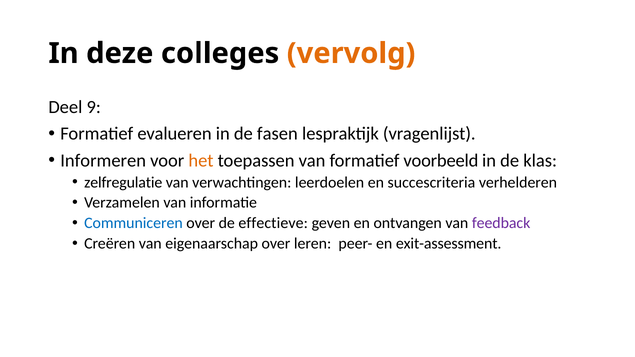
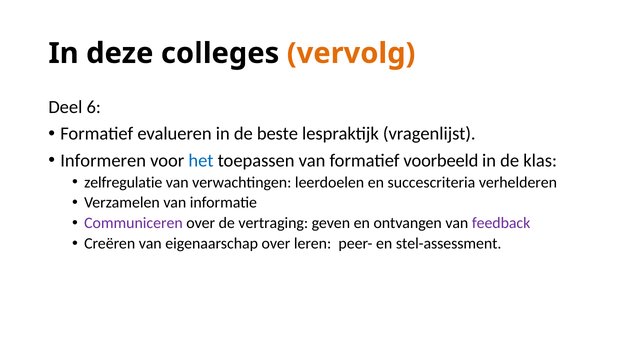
9: 9 -> 6 (94, 107)
fasen: fasen -> beste (277, 134)
het colour: orange -> blue (201, 160)
Communiceren colour: blue -> purple (133, 223)
effectieve: effectieve -> vertraging (273, 223)
exit-assessment: exit-assessment -> stel-assessment (449, 244)
